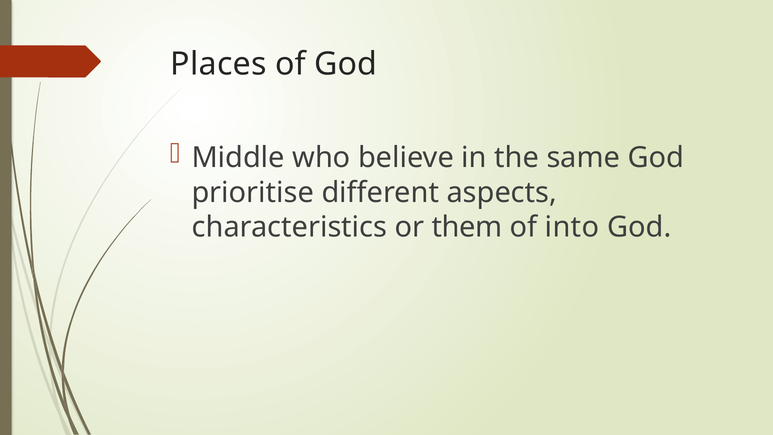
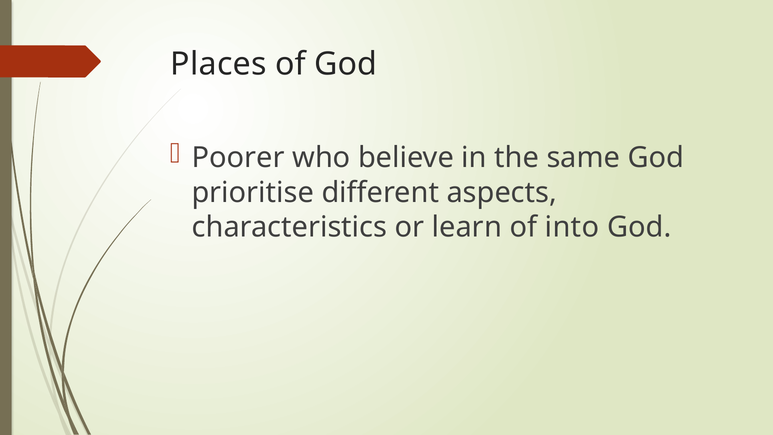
Middle: Middle -> Poorer (238, 158)
them: them -> learn (467, 227)
